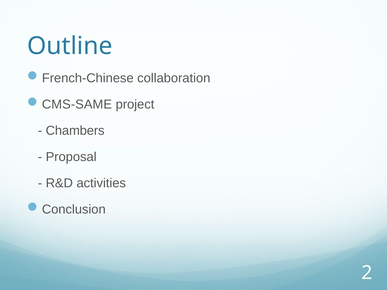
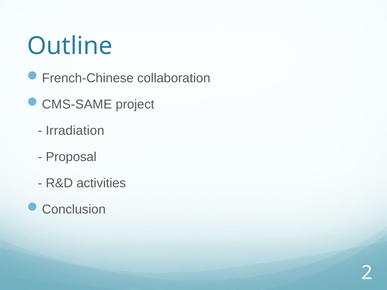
Chambers: Chambers -> Irradiation (75, 131)
